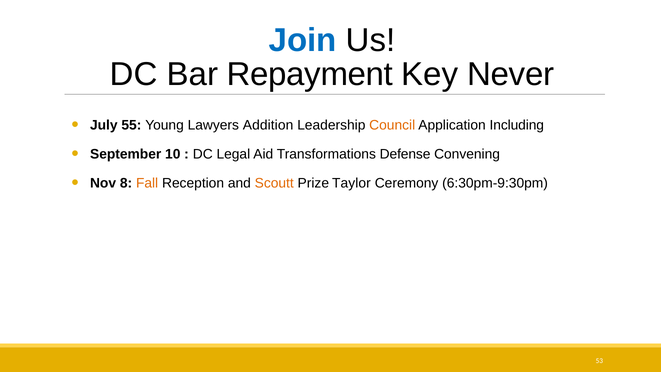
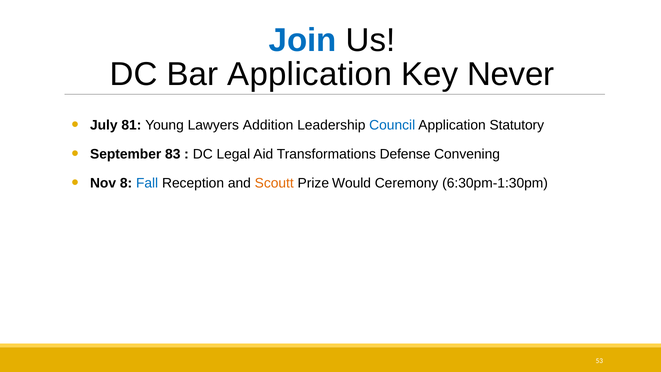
Bar Repayment: Repayment -> Application (310, 74)
55: 55 -> 81 (131, 125)
Council colour: orange -> blue (392, 125)
Including: Including -> Statutory (517, 125)
10: 10 -> 83 (173, 154)
Fall colour: orange -> blue (147, 183)
Taylor: Taylor -> Would (352, 183)
6:30pm-9:30pm: 6:30pm-9:30pm -> 6:30pm-1:30pm (495, 183)
